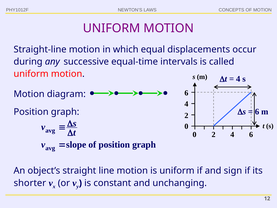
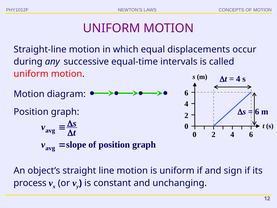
shorter: shorter -> process (30, 183)
